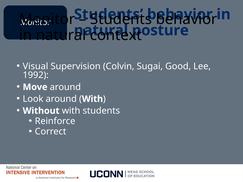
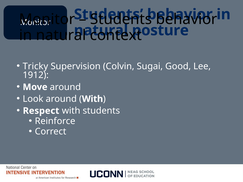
Visual: Visual -> Tricky (35, 66)
1992: 1992 -> 1912 (36, 75)
Without: Without -> Respect (41, 111)
